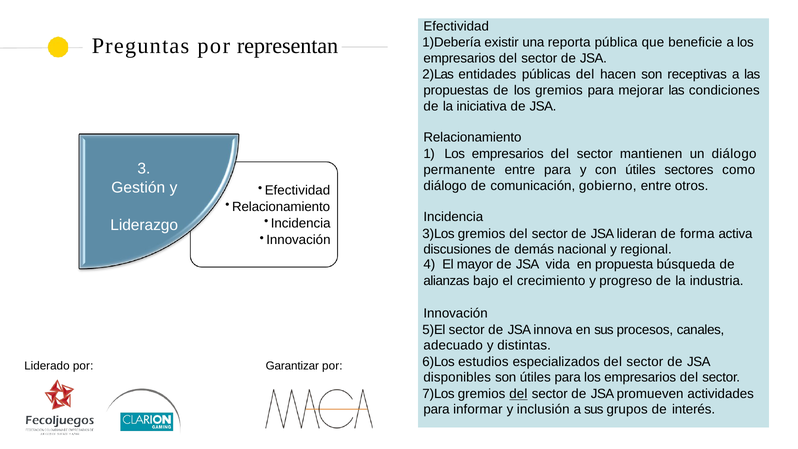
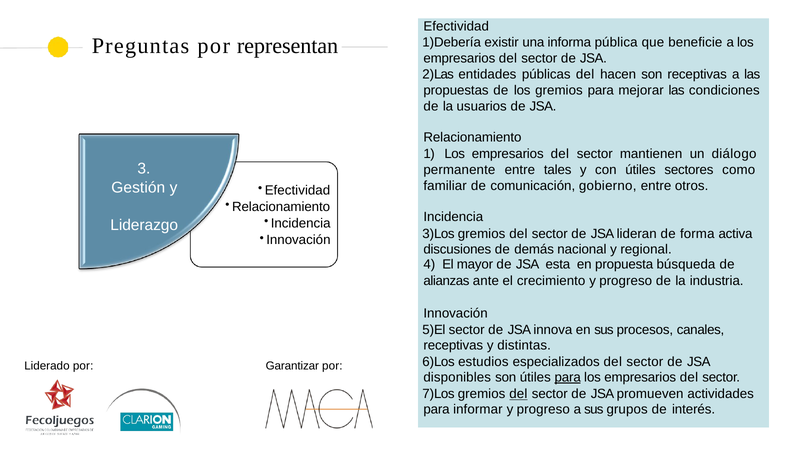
reporta: reporta -> informa (569, 43)
iniciativa: iniciativa -> usuarios (482, 106)
entre para: para -> tales (558, 170)
diálogo: diálogo -> familiar (445, 186)
vida: vida -> esta (558, 264)
bajo: bajo -> ante (486, 281)
adecuado: adecuado -> receptivas (453, 345)
para underline: none -> present (568, 377)
informar y inclusión: inclusión -> progreso (543, 409)
